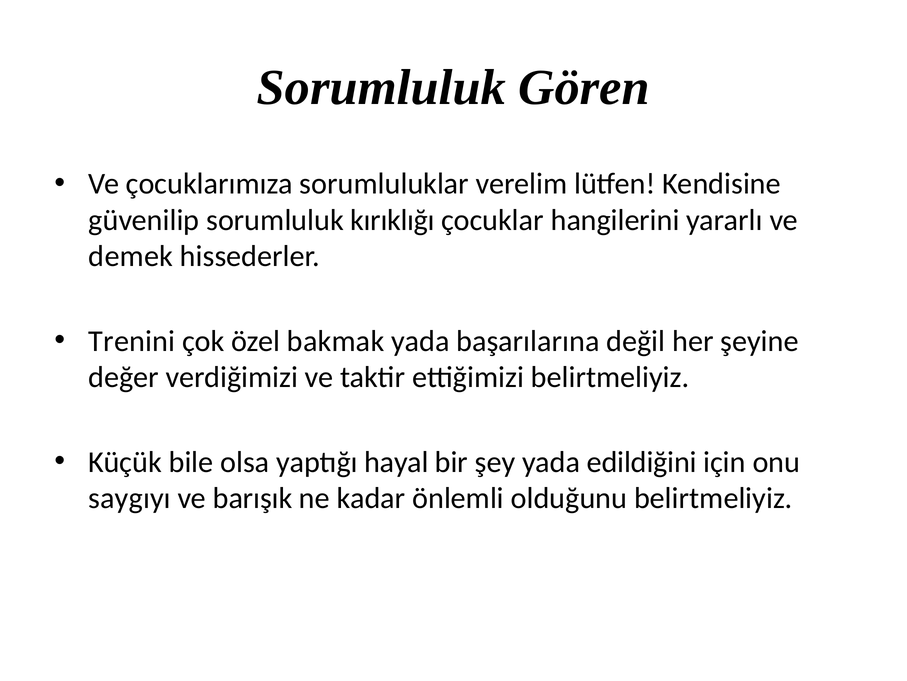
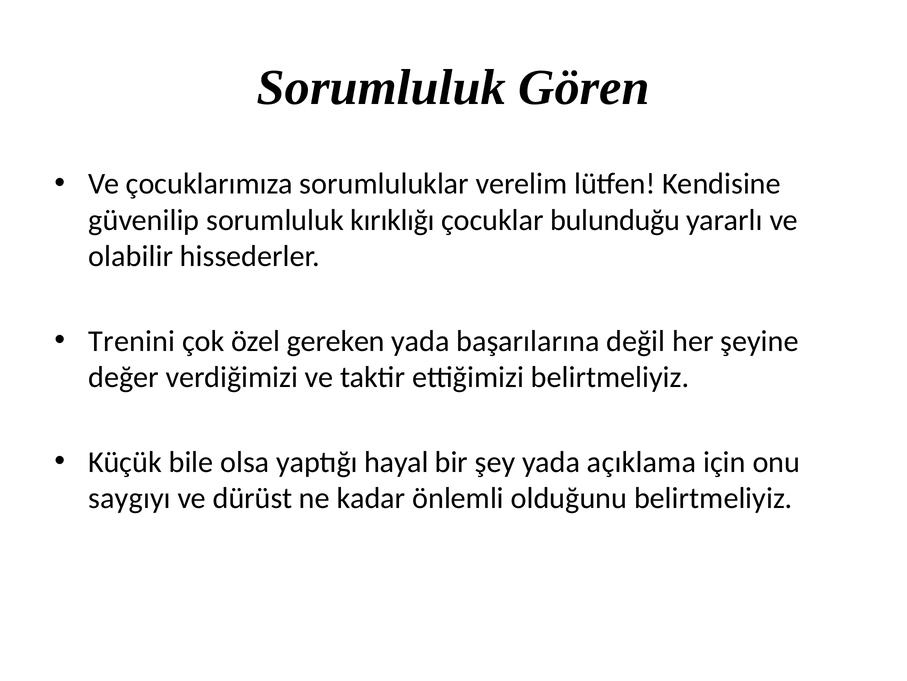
hangilerini: hangilerini -> bulunduğu (615, 220)
demek: demek -> olabilir (131, 256)
bakmak: bakmak -> gereken (336, 341)
edildiğini: edildiğini -> açıklama (642, 462)
barışık: barışık -> dürüst (253, 498)
